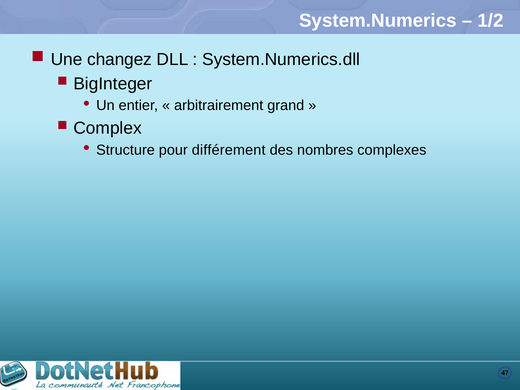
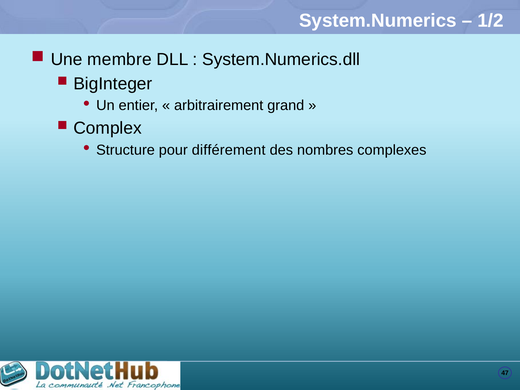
changez: changez -> membre (119, 59)
